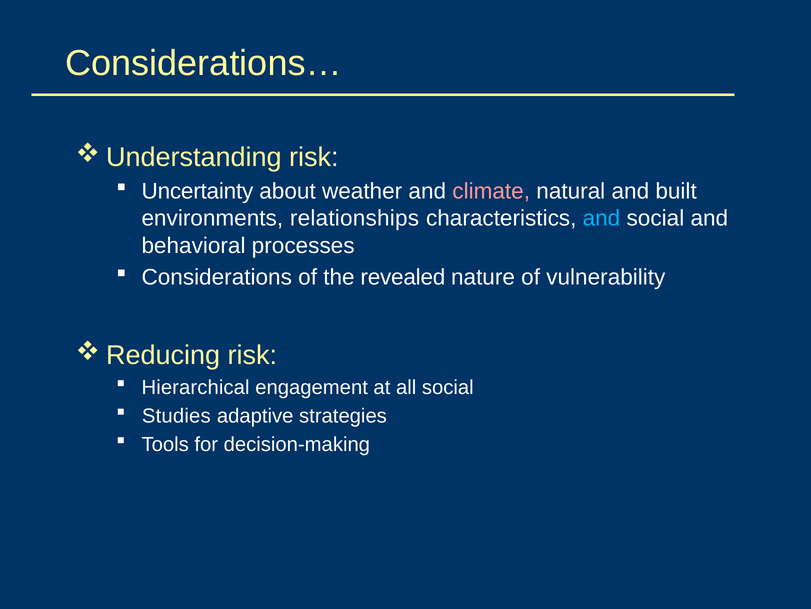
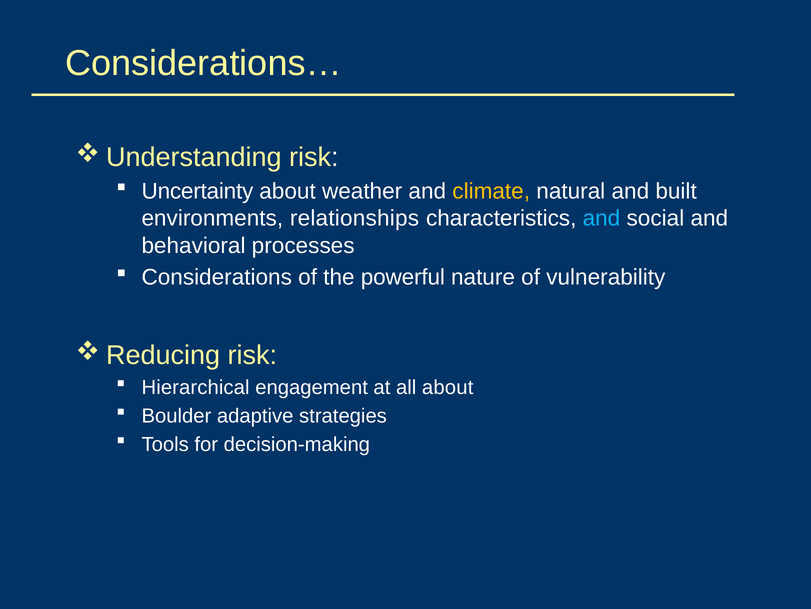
climate colour: pink -> yellow (491, 191)
revealed: revealed -> powerful (403, 277)
all social: social -> about (448, 387)
Studies: Studies -> Boulder (176, 415)
